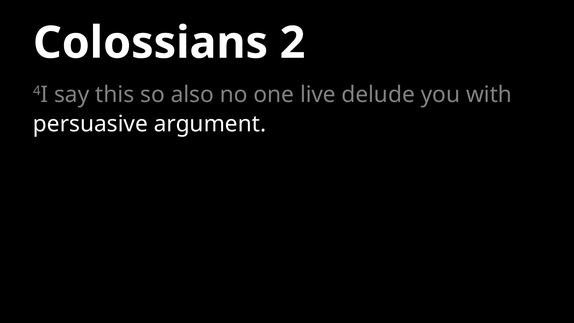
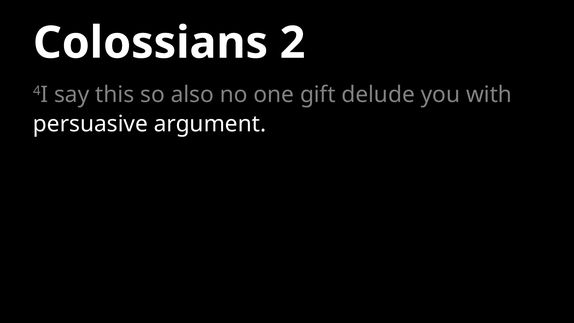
live: live -> gift (318, 95)
